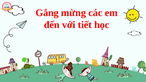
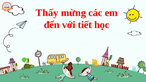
Gắng: Gắng -> Thấy (47, 13)
